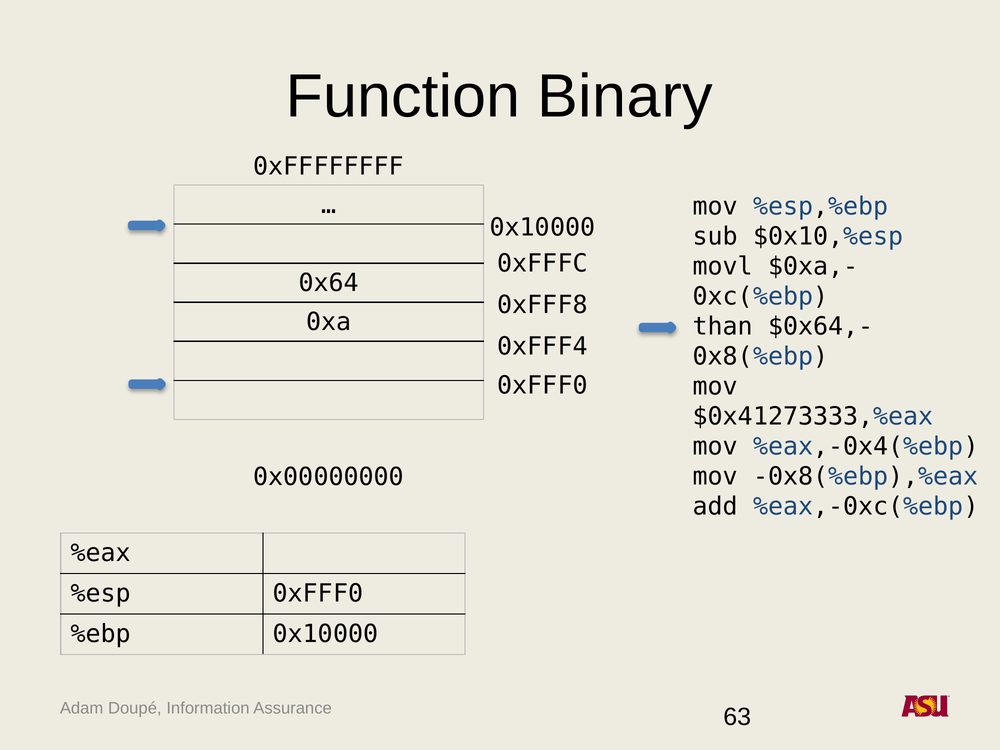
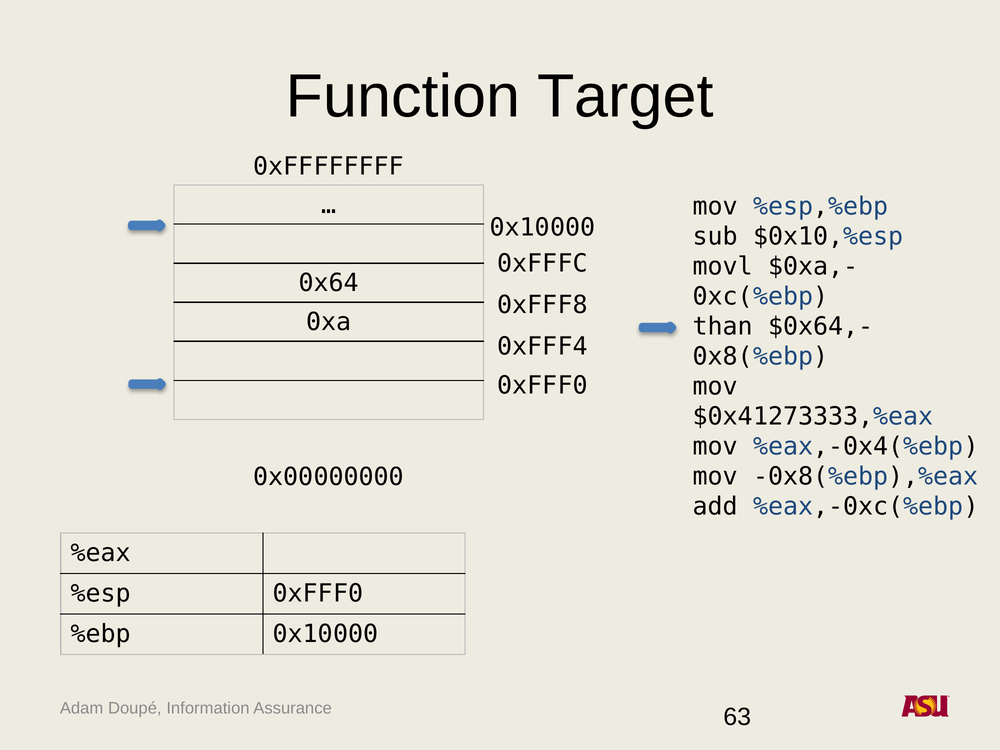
Binary: Binary -> Target (625, 97)
